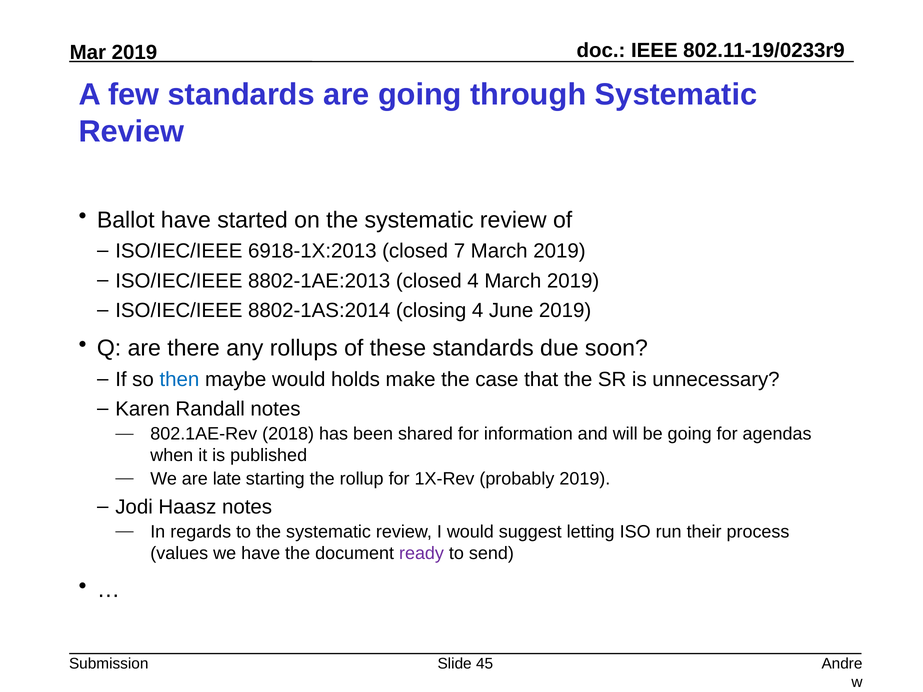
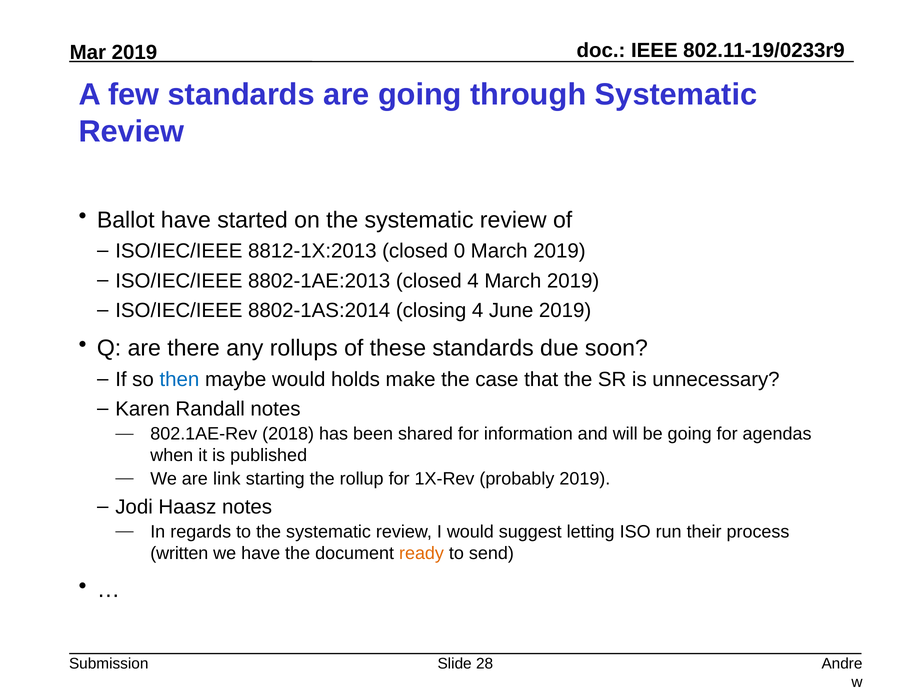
6918-1X:2013: 6918-1X:2013 -> 8812-1X:2013 (312, 251)
7: 7 -> 0 (459, 251)
late: late -> link (227, 479)
values: values -> written (179, 553)
ready colour: purple -> orange (421, 553)
45: 45 -> 28 (485, 664)
